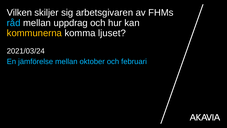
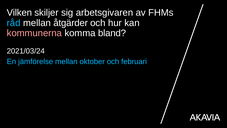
uppdrag: uppdrag -> åtgärder (71, 23)
kommunerna colour: yellow -> pink (34, 33)
ljuset: ljuset -> bland (112, 33)
